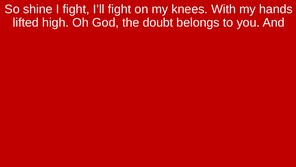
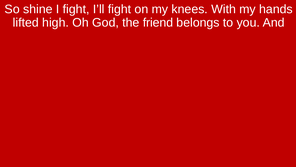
doubt: doubt -> friend (158, 22)
